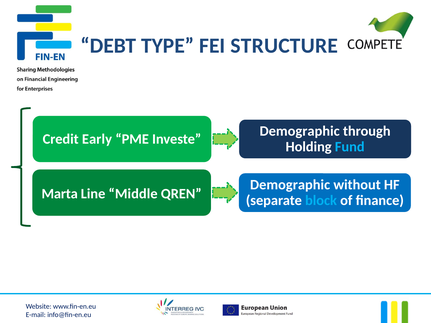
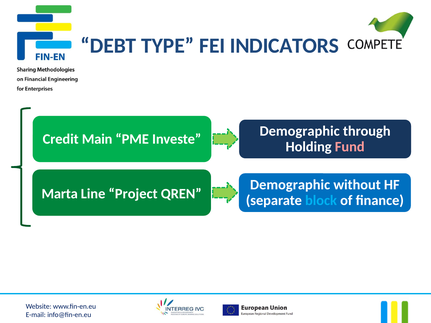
STRUCTURE: STRUCTURE -> INDICATORS (284, 46)
Early: Early -> Main (97, 139)
Fund colour: light blue -> pink (350, 147)
Middle: Middle -> Project (133, 194)
